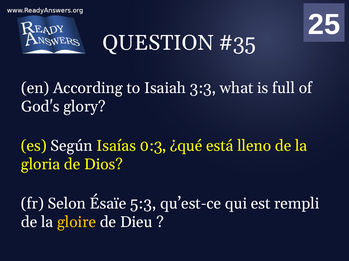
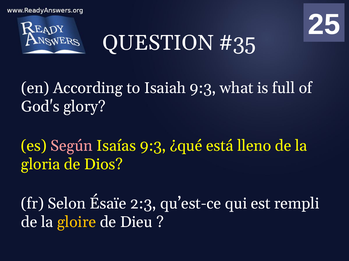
Isaiah 3:3: 3:3 -> 9:3 (203, 88)
Según colour: white -> pink (72, 146)
Isaías 0:3: 0:3 -> 9:3 (153, 146)
5:3: 5:3 -> 2:3 (143, 204)
